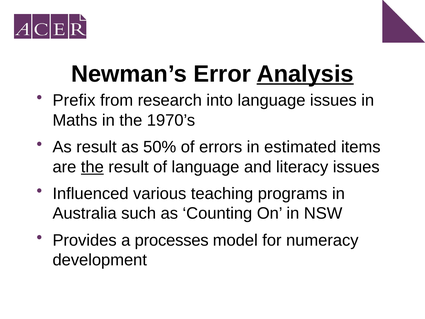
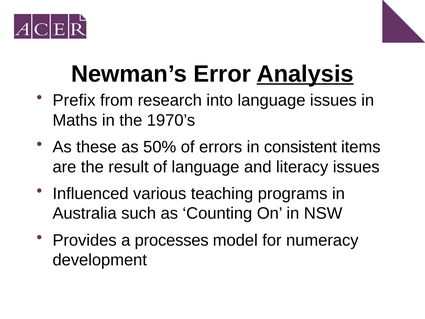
As result: result -> these (96, 147)
estimated: estimated -> consistent (300, 147)
the underline: present -> none (92, 167)
